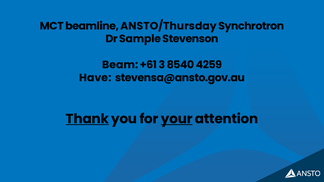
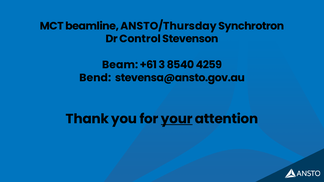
Sample: Sample -> Control (140, 39)
Have: Have -> Bend (95, 78)
Thank underline: present -> none (87, 119)
